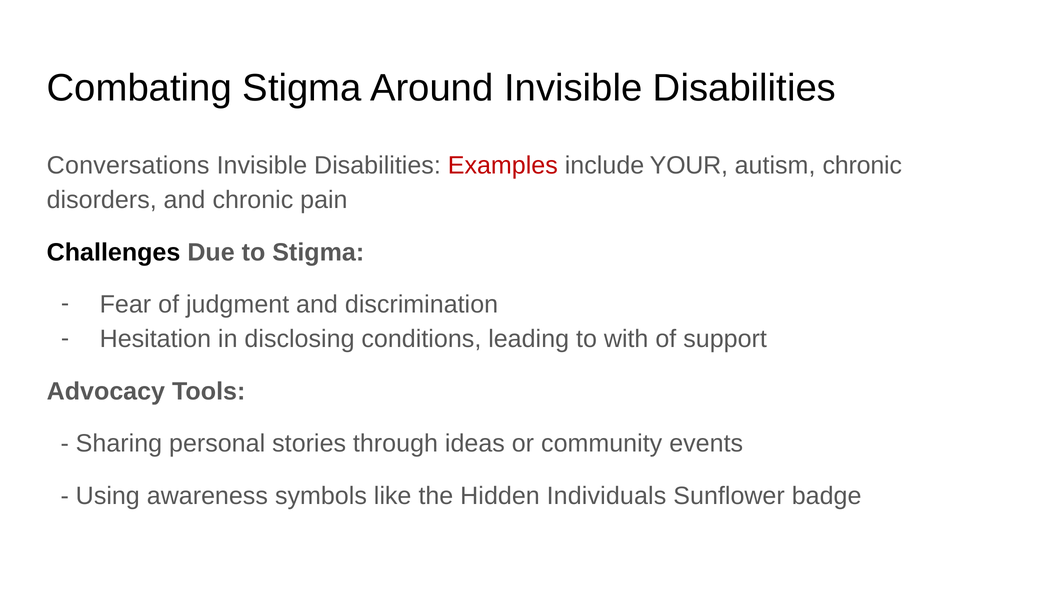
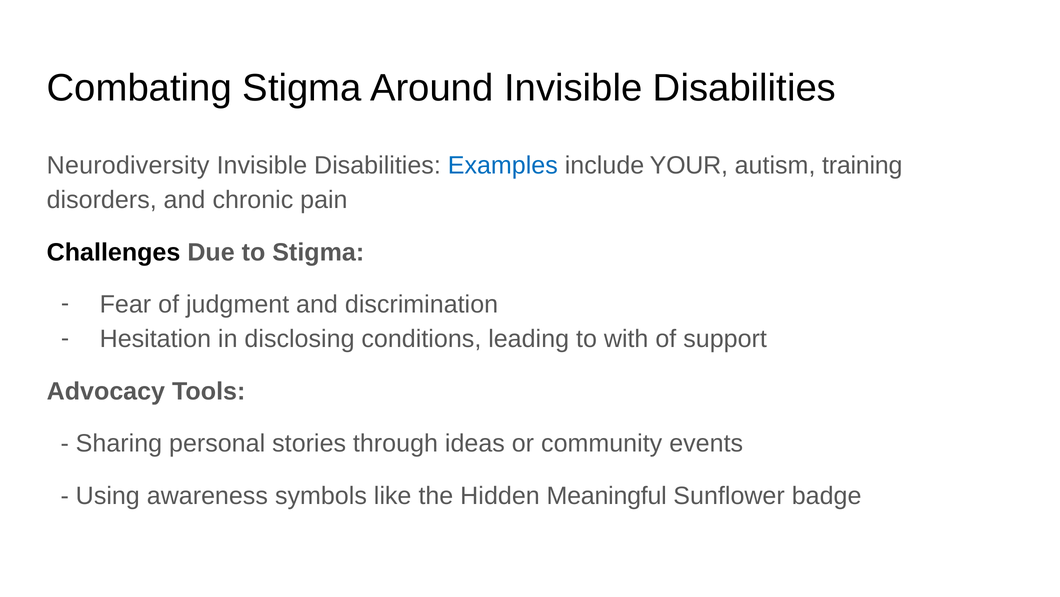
Conversations: Conversations -> Neurodiversity (128, 165)
Examples colour: red -> blue (503, 165)
autism chronic: chronic -> training (862, 165)
Individuals: Individuals -> Meaningful (607, 495)
